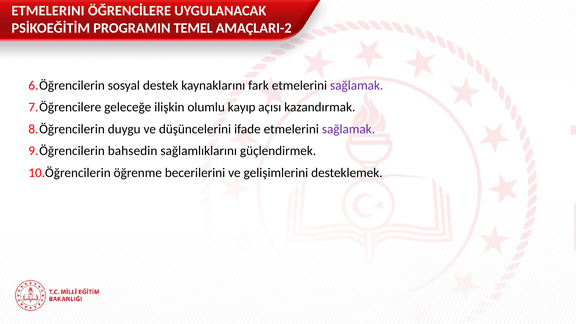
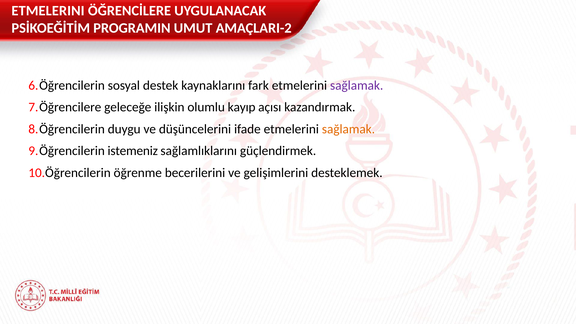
TEMEL: TEMEL -> UMUT (193, 28)
sağlamak colour: purple -> orange (348, 129)
bahsedin: bahsedin -> istemeniz (133, 151)
